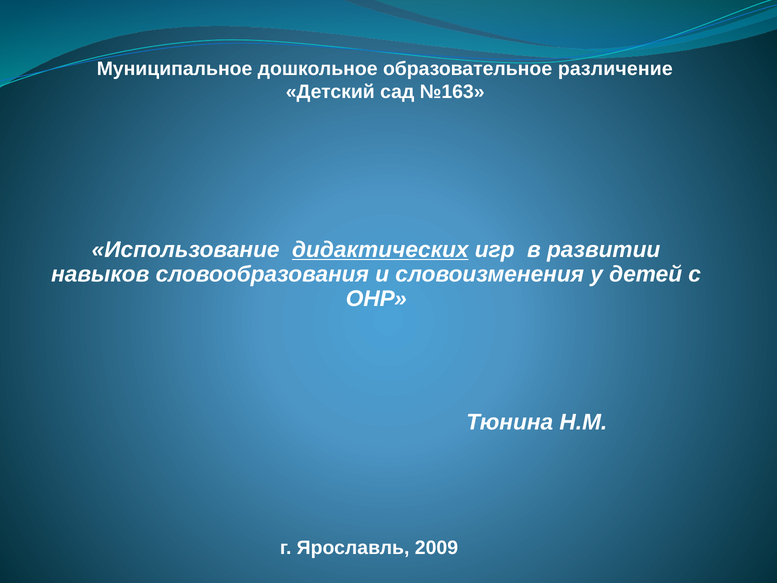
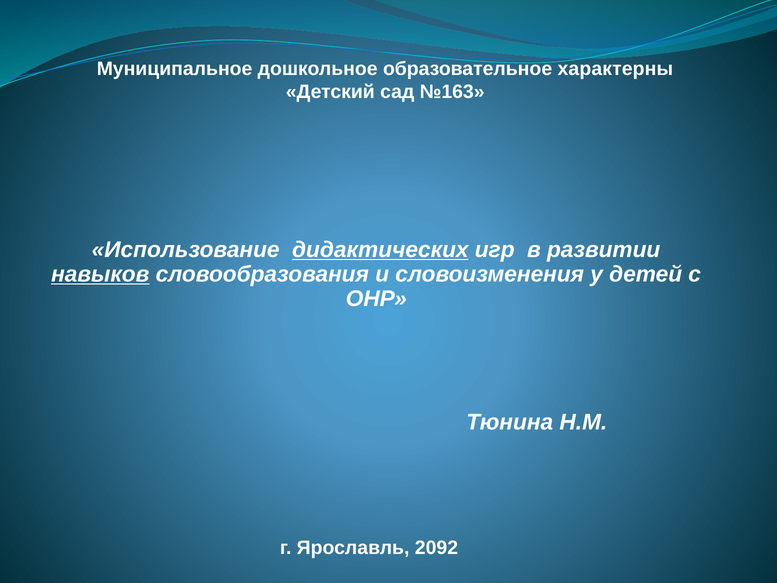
различение: различение -> характерны (615, 69)
навыков underline: none -> present (100, 274)
2009: 2009 -> 2092 (436, 548)
